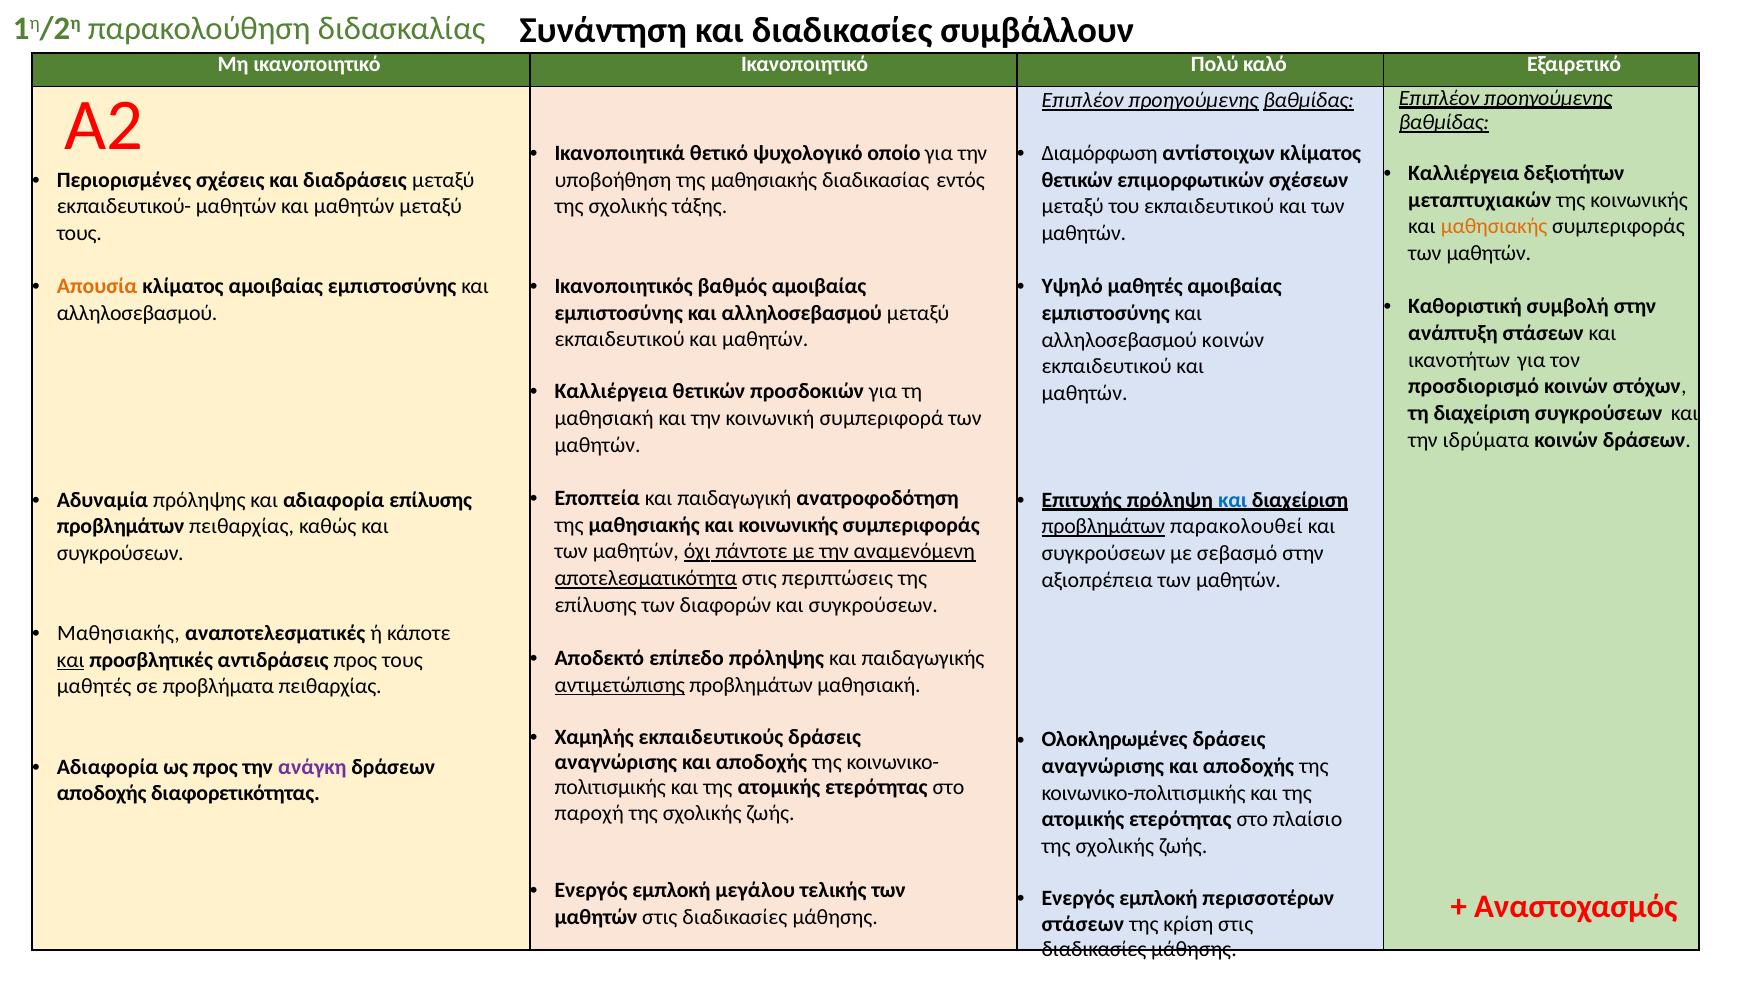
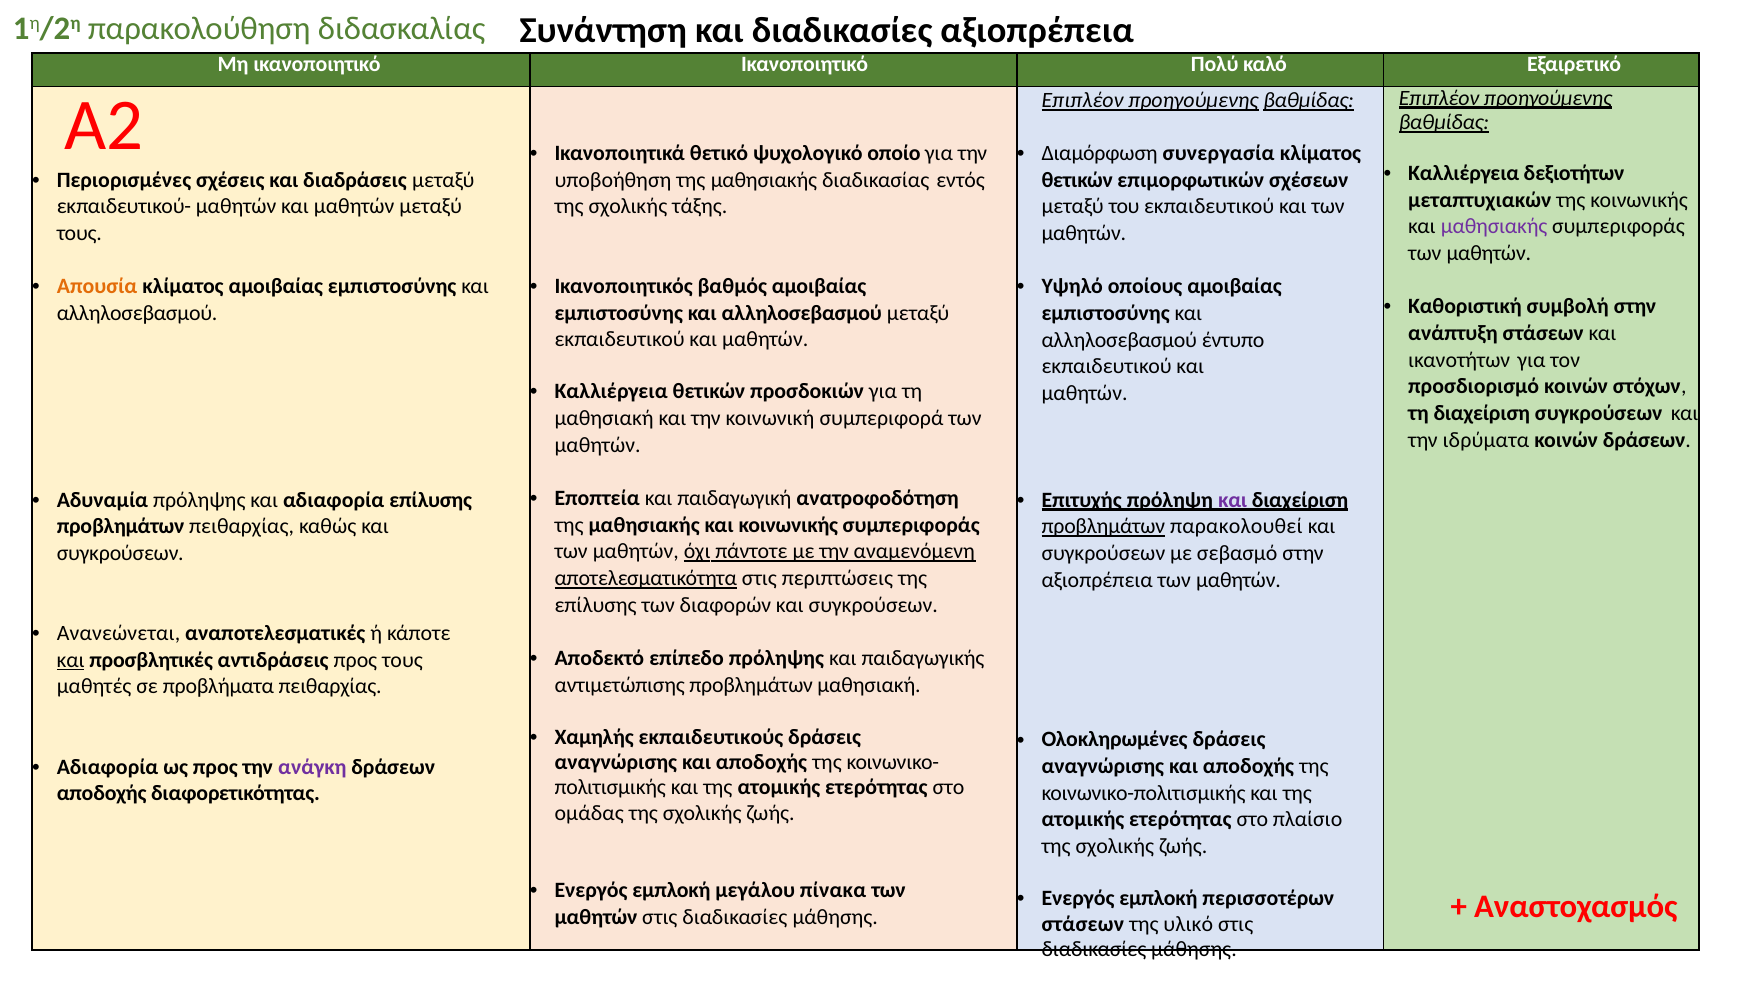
διαδικασίες συμβάλλουν: συμβάλλουν -> αξιοπρέπεια (1037, 31)
αντίστοιχων: αντίστοιχων -> συνεργασία (1219, 153)
μαθησιακής colour: orange -> purple (1494, 227)
Υψηλό μαθητές: μαθητές -> οποίους (1145, 287)
αλληλοσεβασμού κοινών: κοινών -> έντυπο (1233, 340)
και colour: blue -> purple (1233, 500)
Μαθησιακής: Μαθησιακής -> Ανανεώνεται (119, 633)
αντιμετώπισης underline: present -> none (620, 685)
παροχή: παροχή -> ομάδας (589, 813)
τελικής: τελικής -> πίνακα (833, 891)
κρίση: κρίση -> υλικό (1188, 924)
